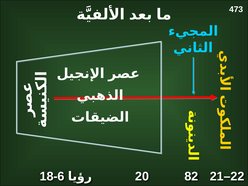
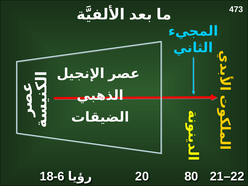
82: 82 -> 80 (191, 176)
